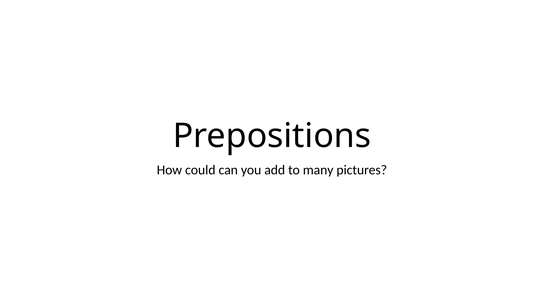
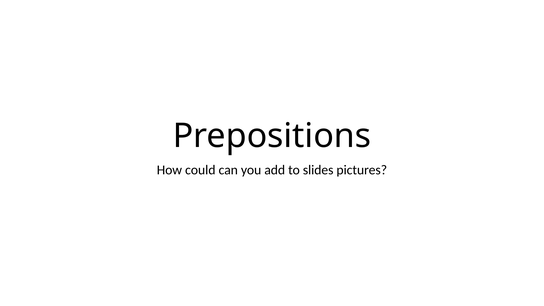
many: many -> slides (318, 170)
